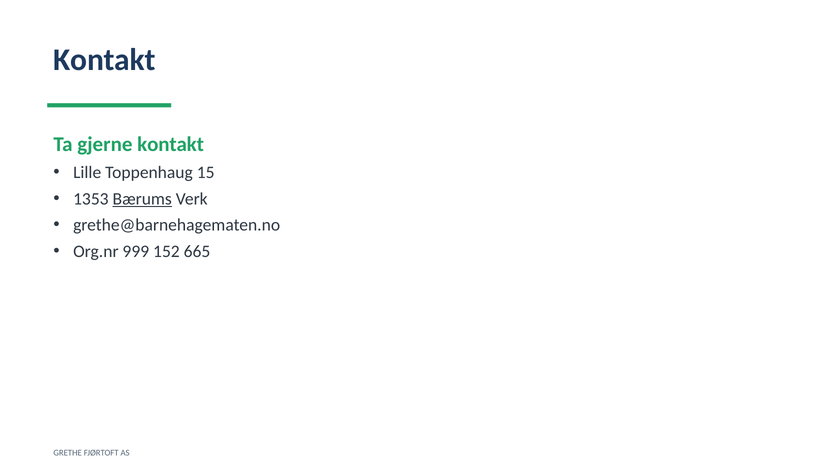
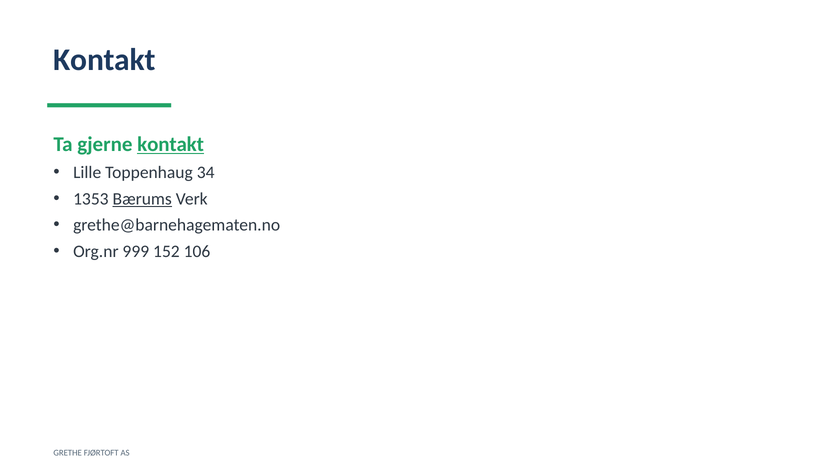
kontakt underline: none -> present (171, 145)
15: 15 -> 34 (206, 173)
665: 665 -> 106 (197, 252)
